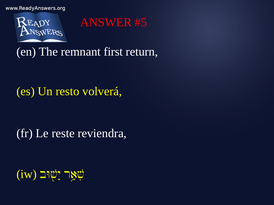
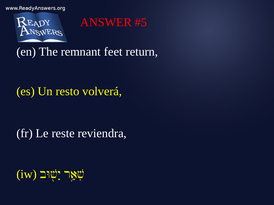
first: first -> feet (113, 52)
